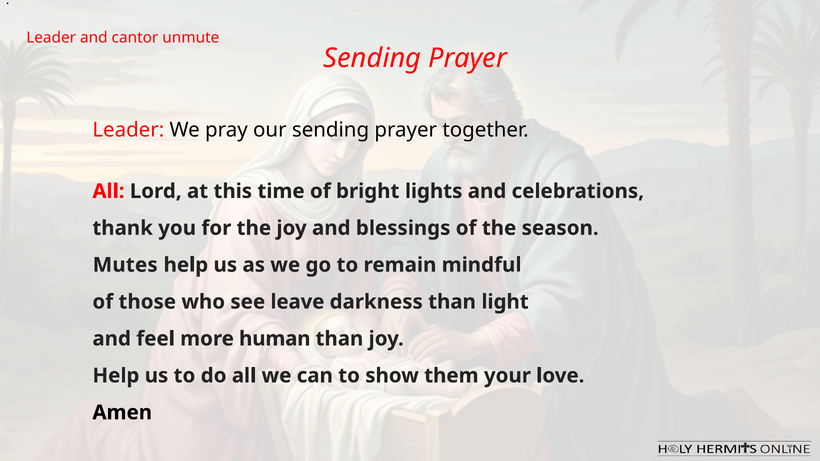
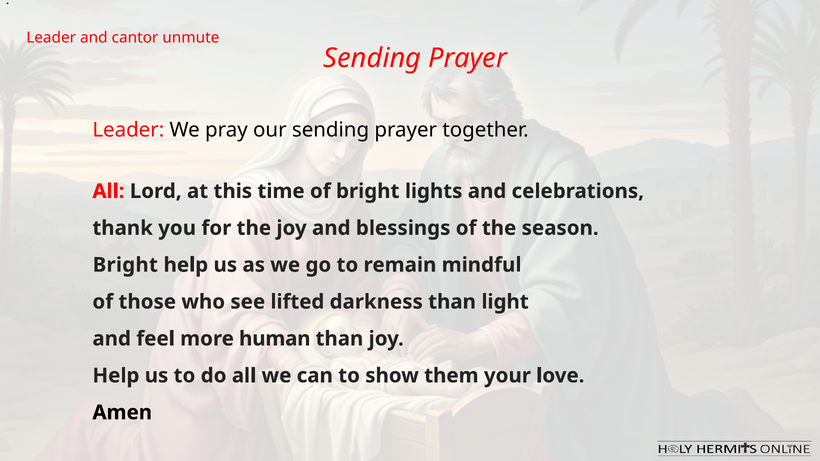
Mutes: Mutes -> Bright (125, 265)
leave: leave -> lifted (297, 302)
